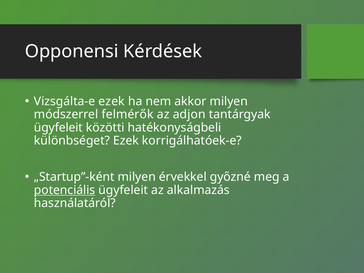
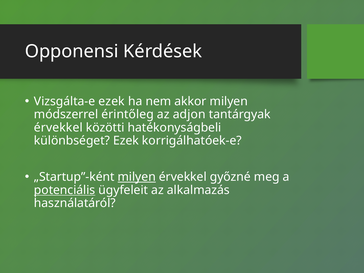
felmérők: felmérők -> érintőleg (128, 114)
ügyfeleit: ügyfeleit -> érvekkel (58, 128)
milyen underline: none -> present (137, 177)
